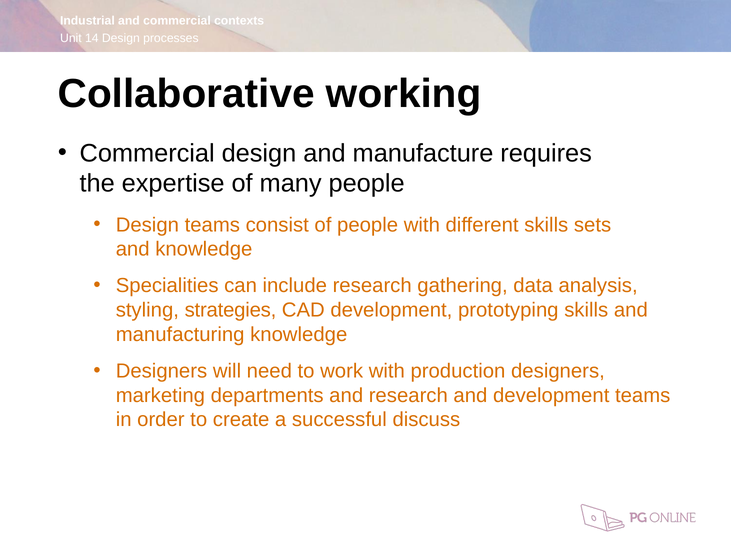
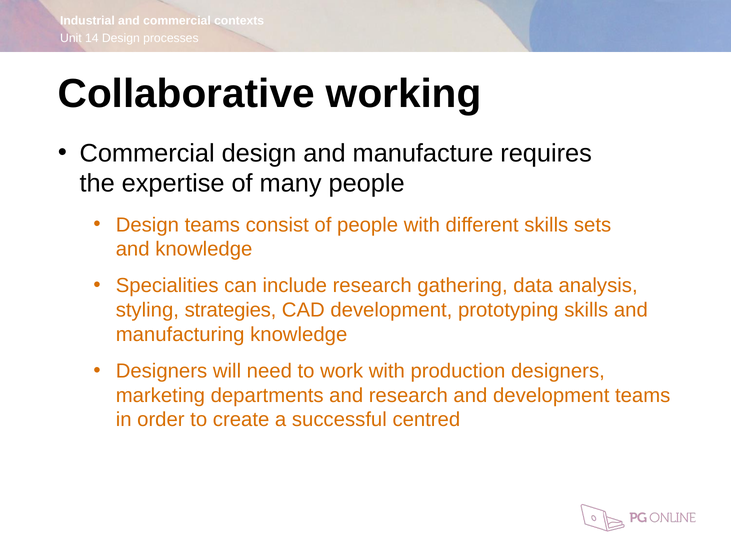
discuss: discuss -> centred (426, 420)
